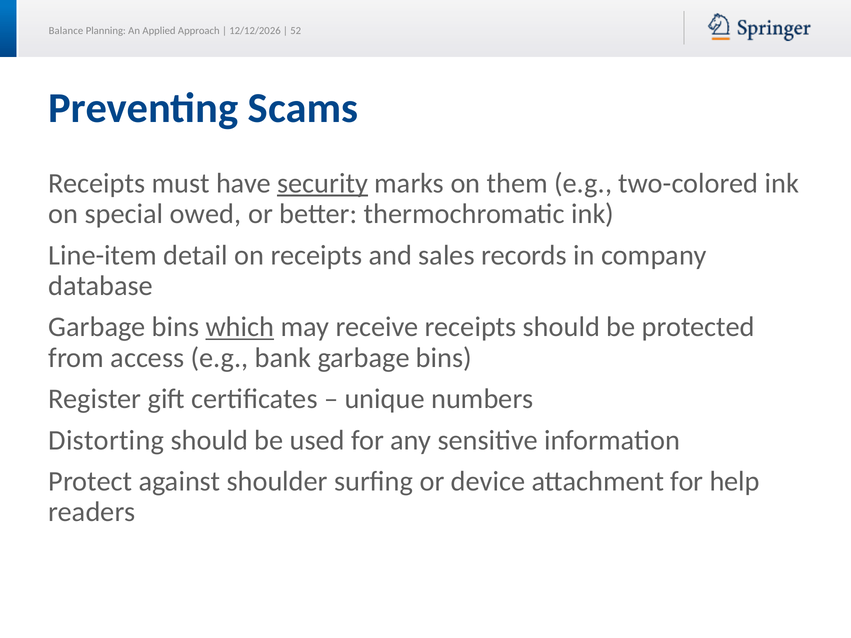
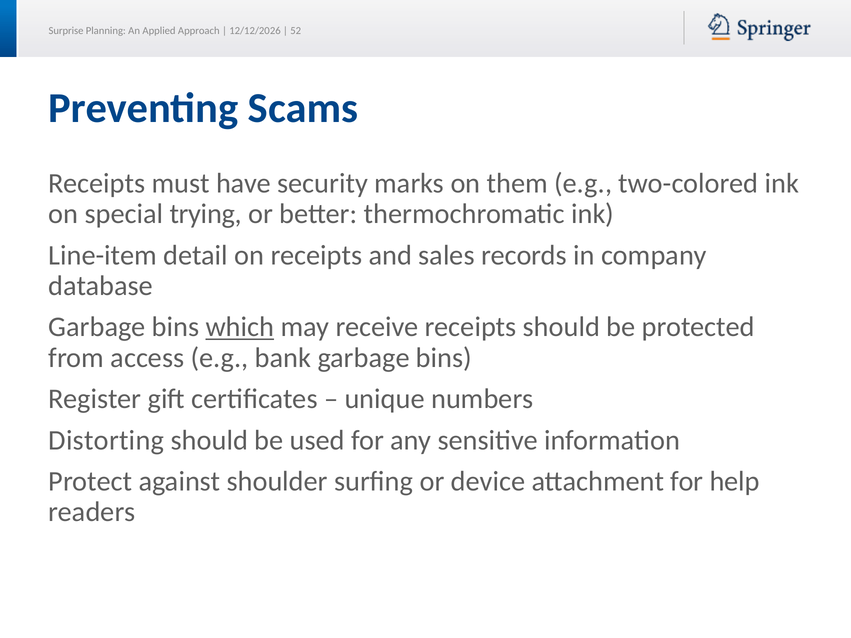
Balance: Balance -> Surprise (66, 31)
security underline: present -> none (322, 183)
owed: owed -> trying (206, 214)
